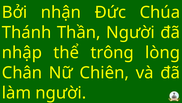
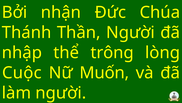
Chân: Chân -> Cuộc (22, 72)
Chiên: Chiên -> Muốn (104, 72)
